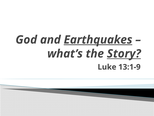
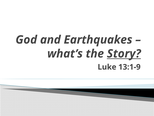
Earthquakes underline: present -> none (98, 40)
